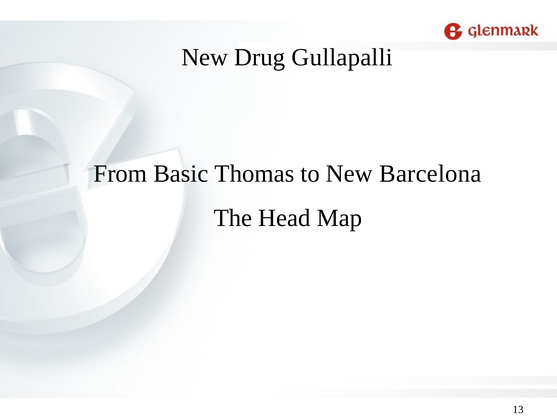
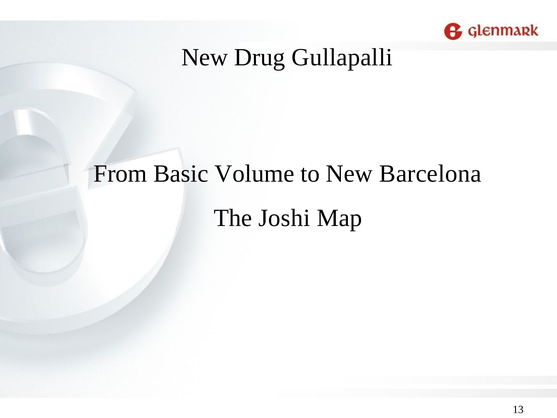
Thomas: Thomas -> Volume (255, 173)
Head: Head -> Joshi (284, 218)
